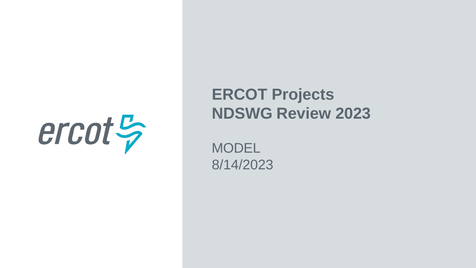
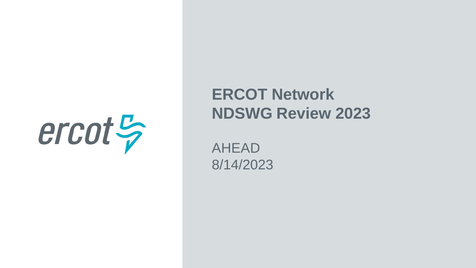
Projects: Projects -> Network (303, 95)
MODEL: MODEL -> AHEAD (236, 148)
